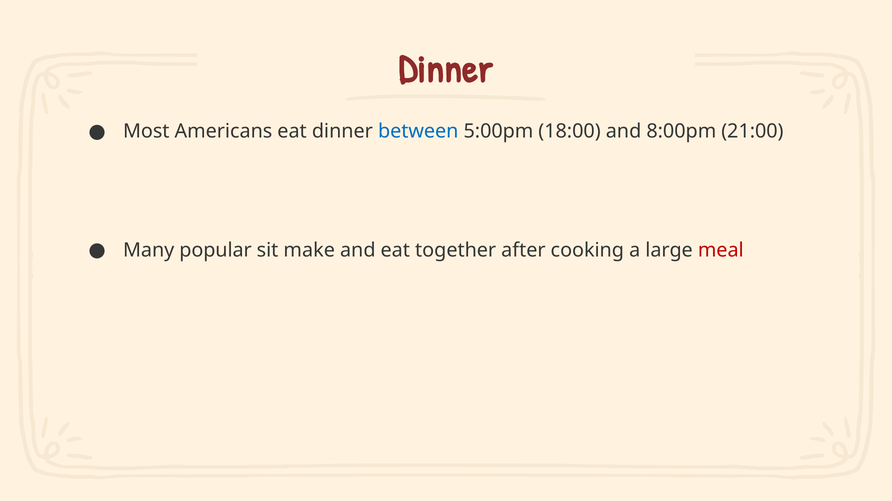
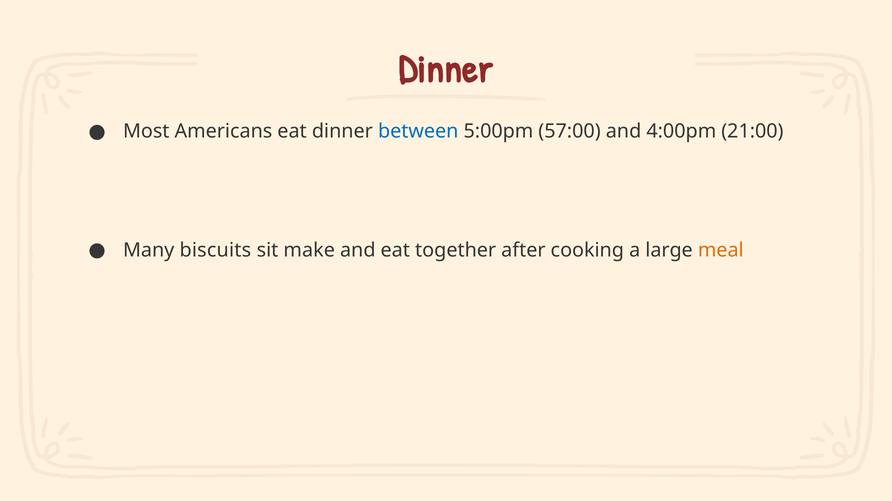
18:00: 18:00 -> 57:00 (570, 132)
8:00pm: 8:00pm -> 4:00pm (681, 132)
popular: popular -> biscuits (215, 251)
meal colour: red -> orange (721, 251)
